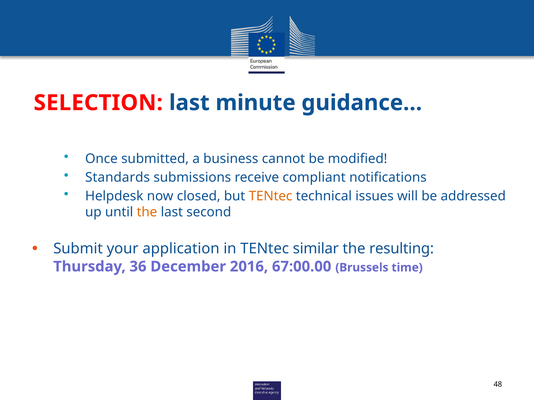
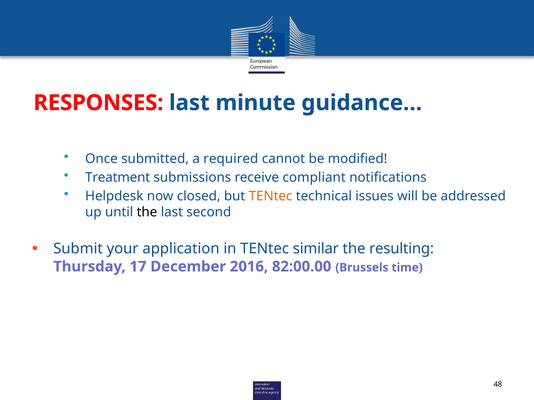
SELECTION: SELECTION -> RESPONSES (98, 103)
business: business -> required (231, 159)
Standards: Standards -> Treatment (118, 178)
the colour: orange -> black (147, 212)
36: 36 -> 17 (138, 267)
67:00.00: 67:00.00 -> 82:00.00 (302, 267)
